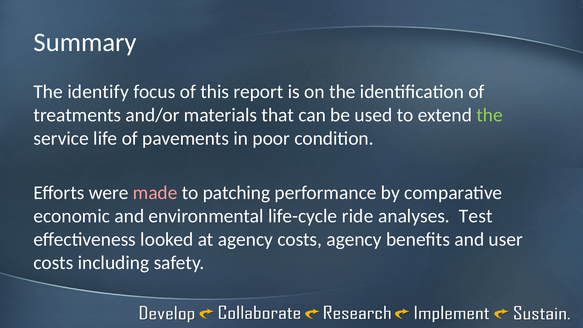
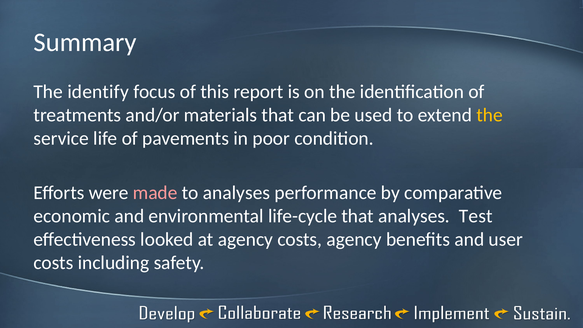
the colour: light green -> yellow (490, 115)
to patching: patching -> analyses (236, 193)
life-cycle ride: ride -> that (358, 216)
